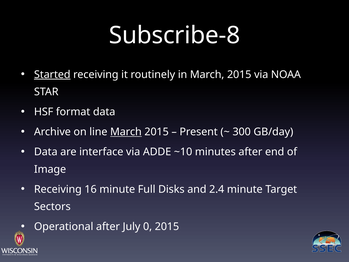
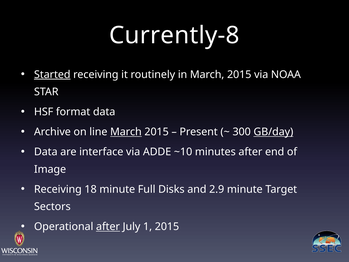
Subscribe-8: Subscribe-8 -> Currently-8 (174, 35)
GB/day underline: none -> present (273, 132)
16: 16 -> 18 (91, 189)
2.4: 2.4 -> 2.9 (217, 189)
after underline: none -> present (108, 226)
0: 0 -> 1 (148, 226)
